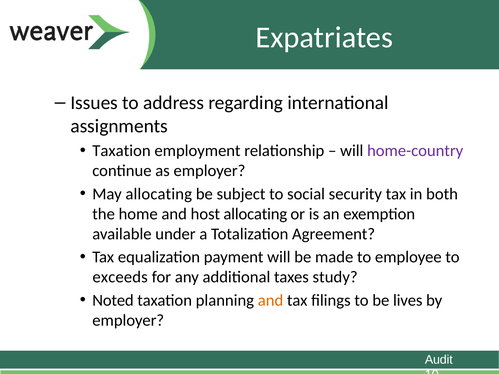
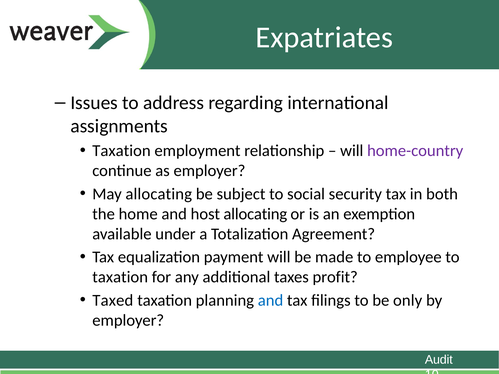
exceeds: exceeds -> taxation (120, 277)
study: study -> profit (335, 277)
Noted: Noted -> Taxed (113, 301)
and colour: orange -> blue (271, 301)
lives: lives -> only (408, 301)
